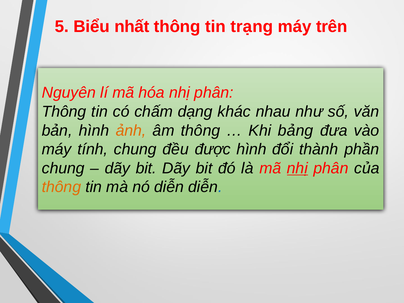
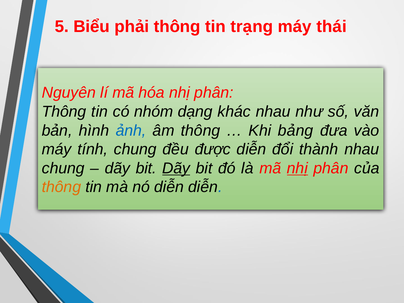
nhất: nhất -> phải (132, 27)
trên: trên -> thái (332, 27)
chấm: chấm -> nhóm (154, 112)
ảnh colour: orange -> blue (131, 130)
được hình: hình -> diễn (251, 149)
thành phần: phần -> nhau (362, 149)
Dãy underline: none -> present (176, 168)
